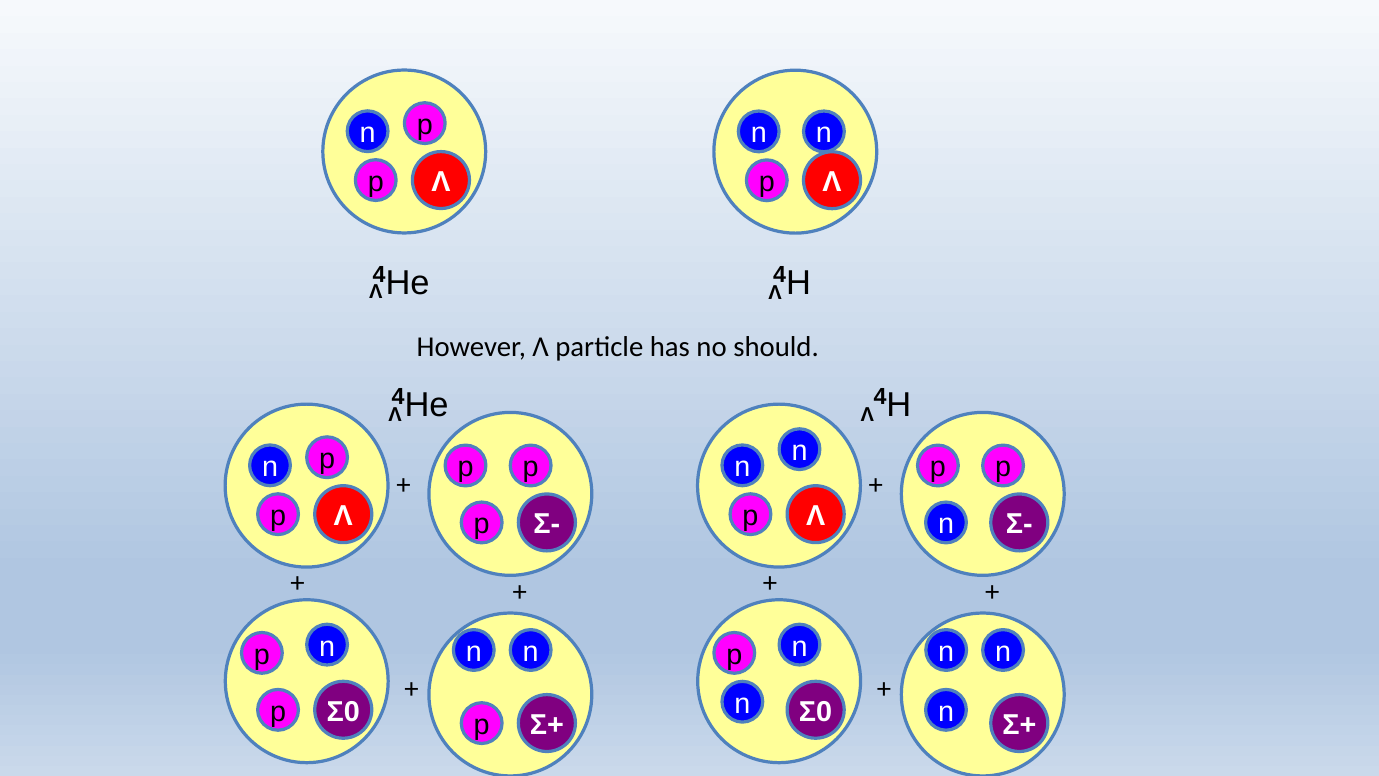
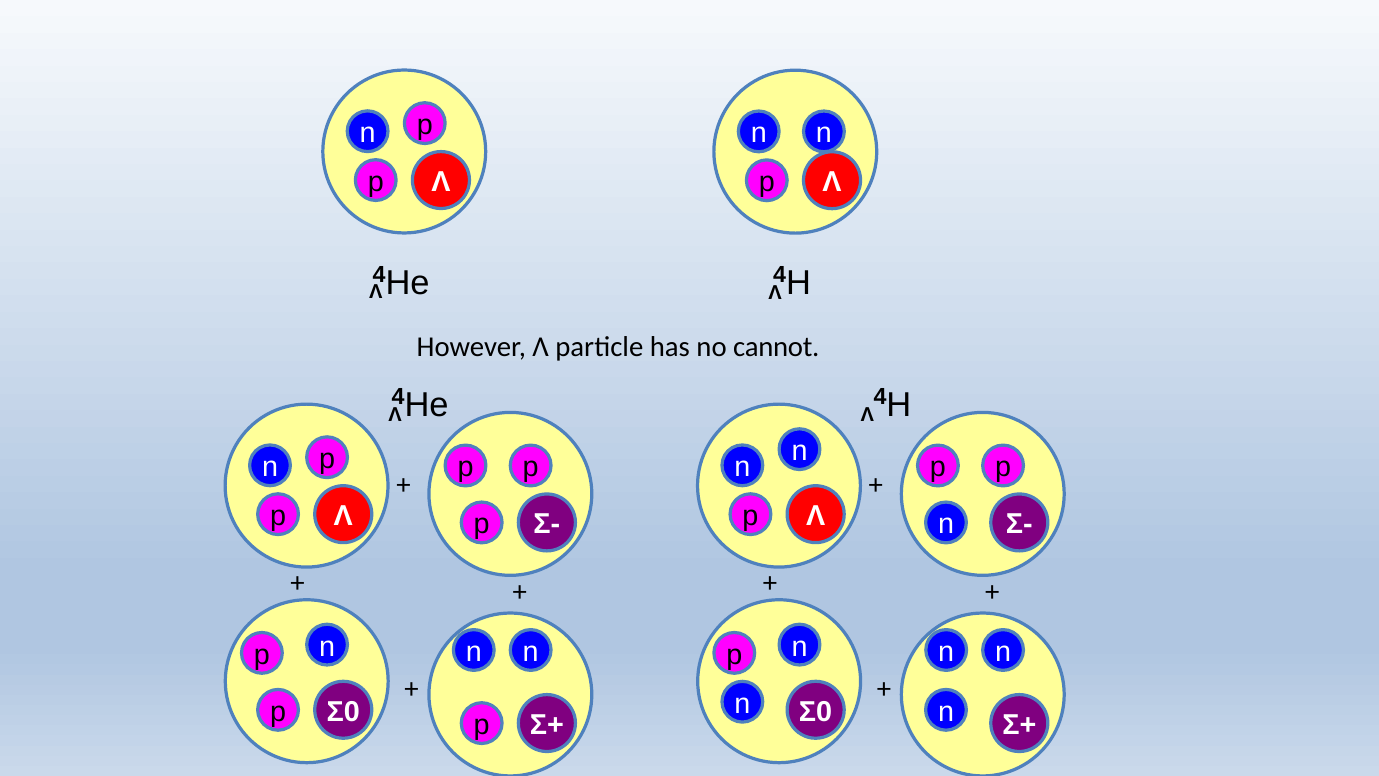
should: should -> cannot (776, 347)
